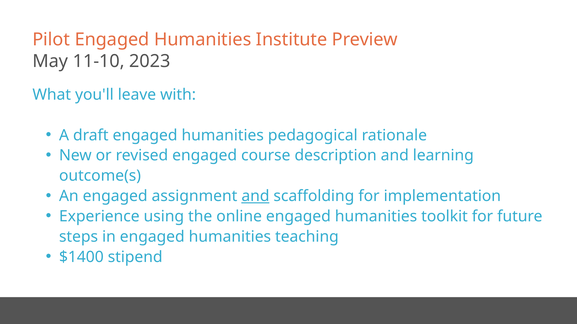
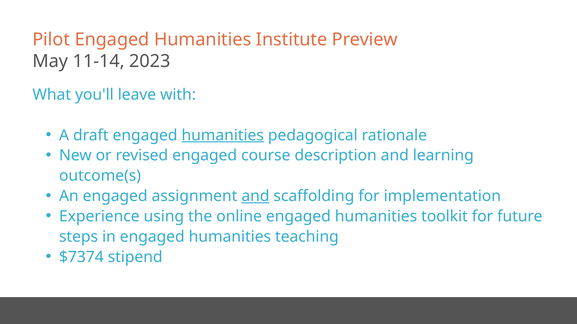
11-10: 11-10 -> 11-14 (99, 61)
humanities underline: none -> present (223, 135)
$1400: $1400 -> $7374 (81, 257)
